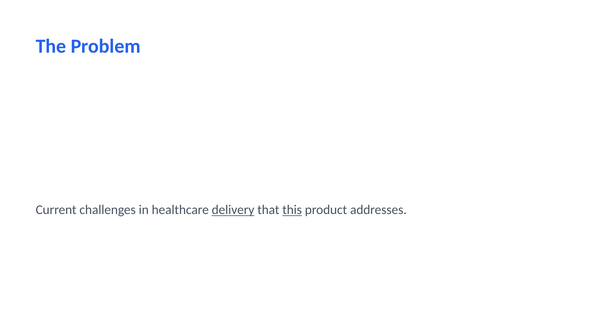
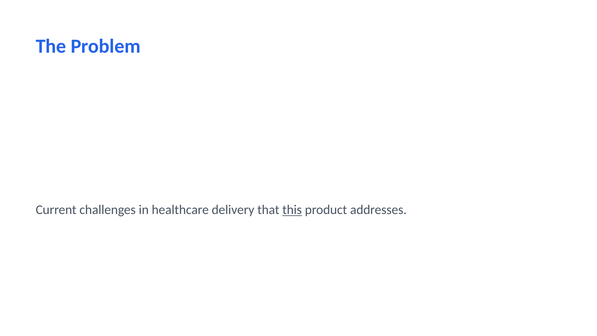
delivery underline: present -> none (233, 210)
